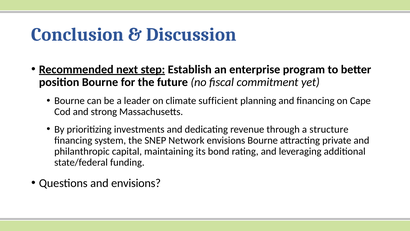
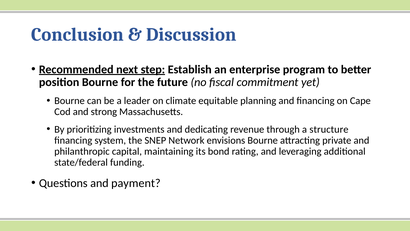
sufficient: sufficient -> equitable (218, 101)
and envisions: envisions -> payment (136, 183)
